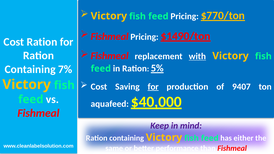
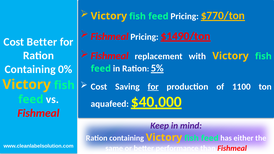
Cost Ration: Ration -> Better (42, 42)
with underline: present -> none (197, 56)
7%: 7% -> 0% (65, 69)
9407: 9407 -> 1100 (241, 87)
